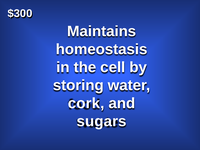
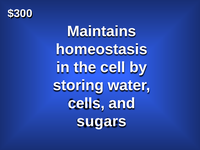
cork: cork -> cells (86, 103)
